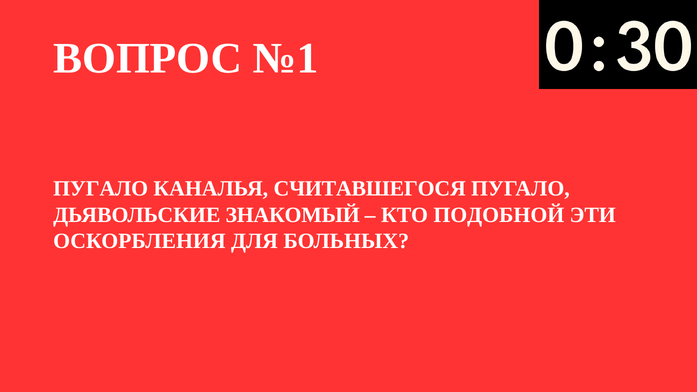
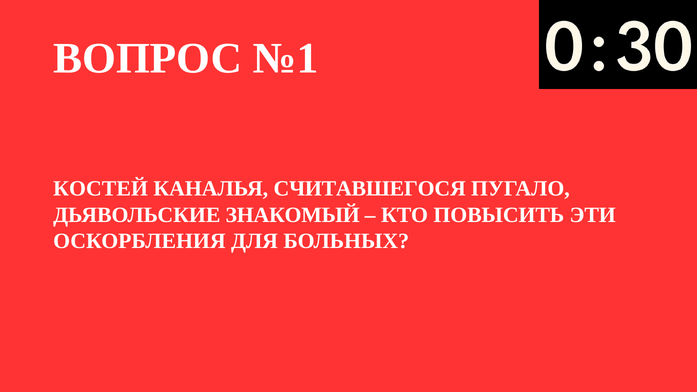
ПУГАЛО: ПУГАЛО -> КОСТЕЙ (101, 189)
ПОДОБНОЙ: ПОДОБНОЙ -> ПОВЫСИТЬ (499, 215)
